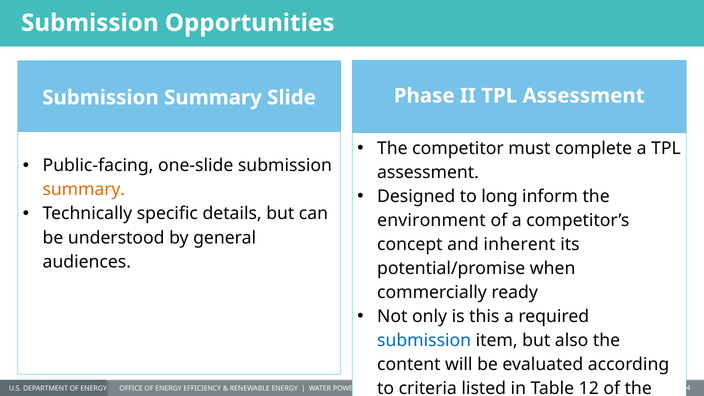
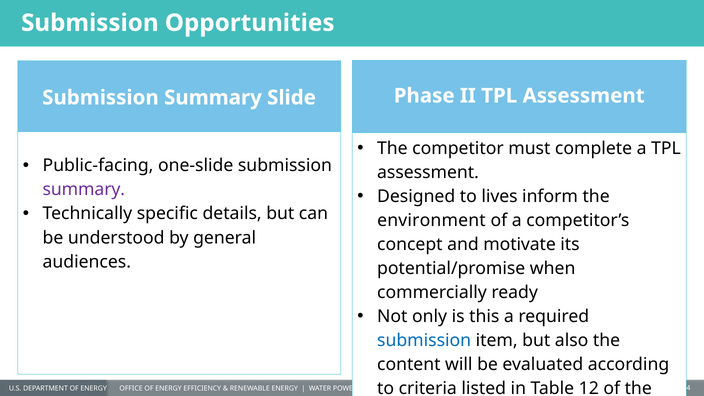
summary colour: orange -> purple (84, 190)
long: long -> lives (499, 196)
inherent: inherent -> motivate (520, 244)
